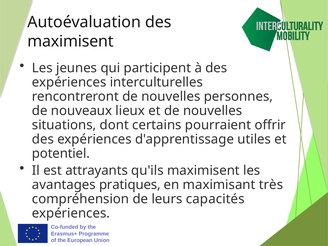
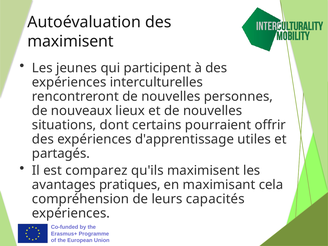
potentiel: potentiel -> partagés (61, 154)
attrayants: attrayants -> comparez (96, 170)
très: très -> cela (271, 185)
